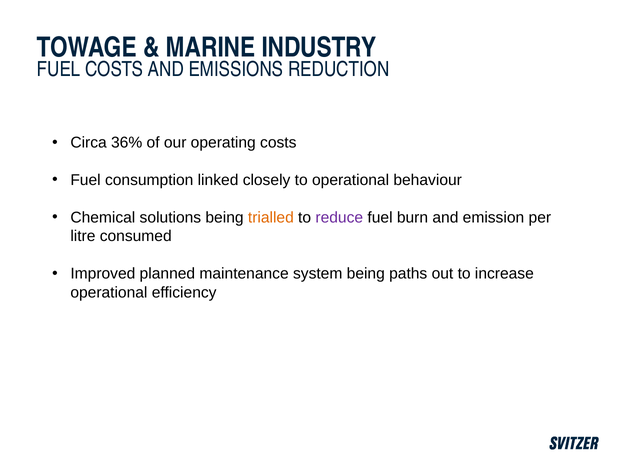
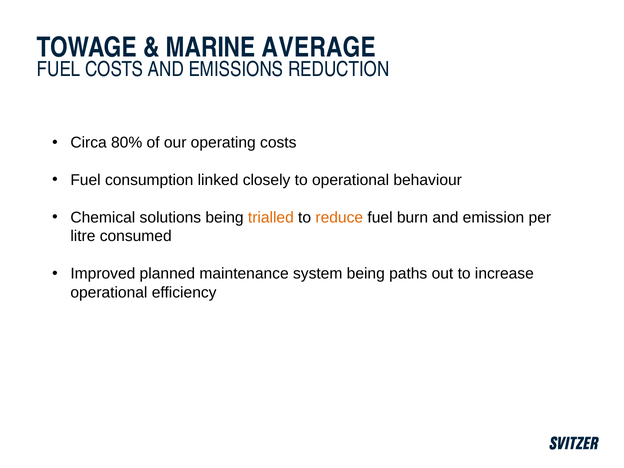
INDUSTRY: INDUSTRY -> AVERAGE (319, 47)
36%: 36% -> 80% (127, 143)
reduce colour: purple -> orange (339, 218)
